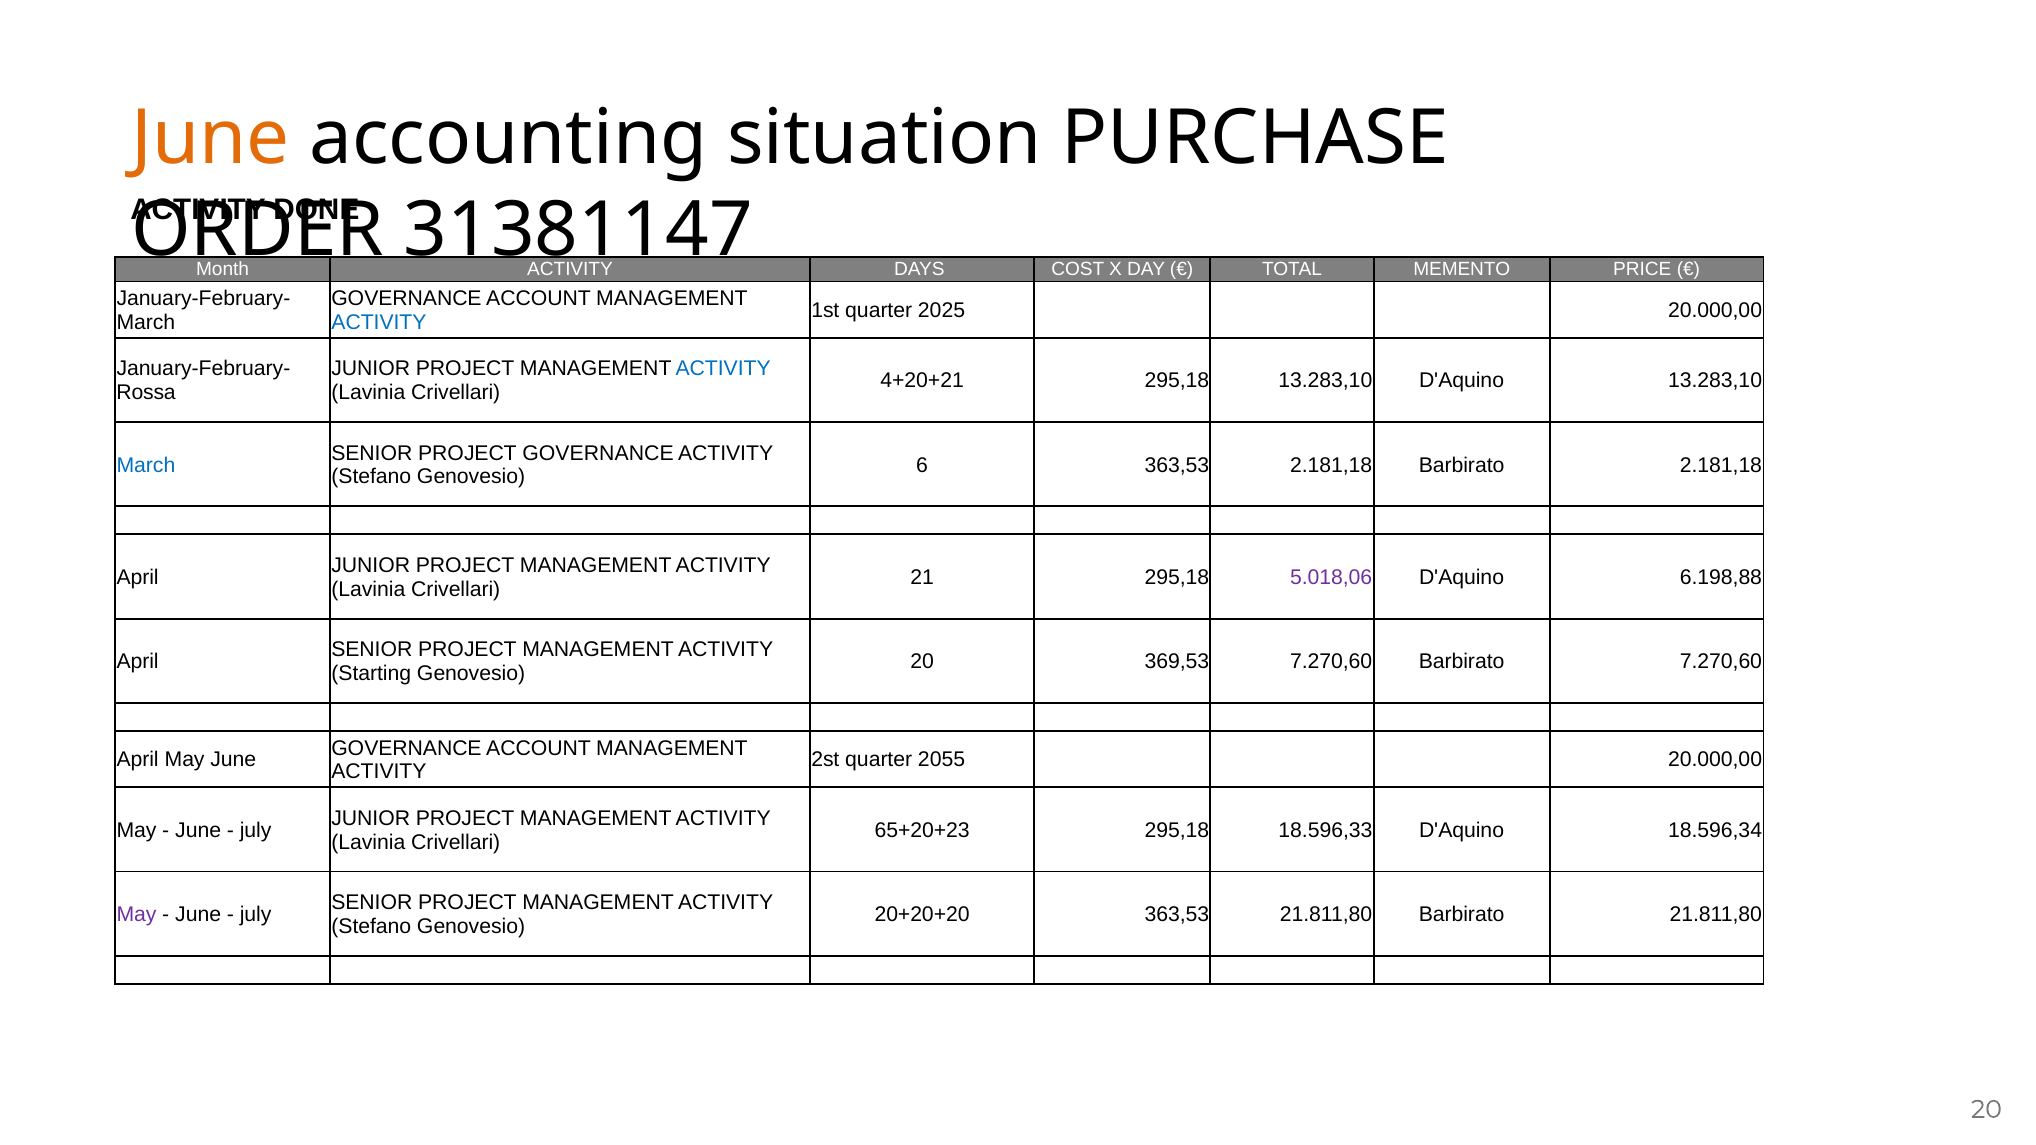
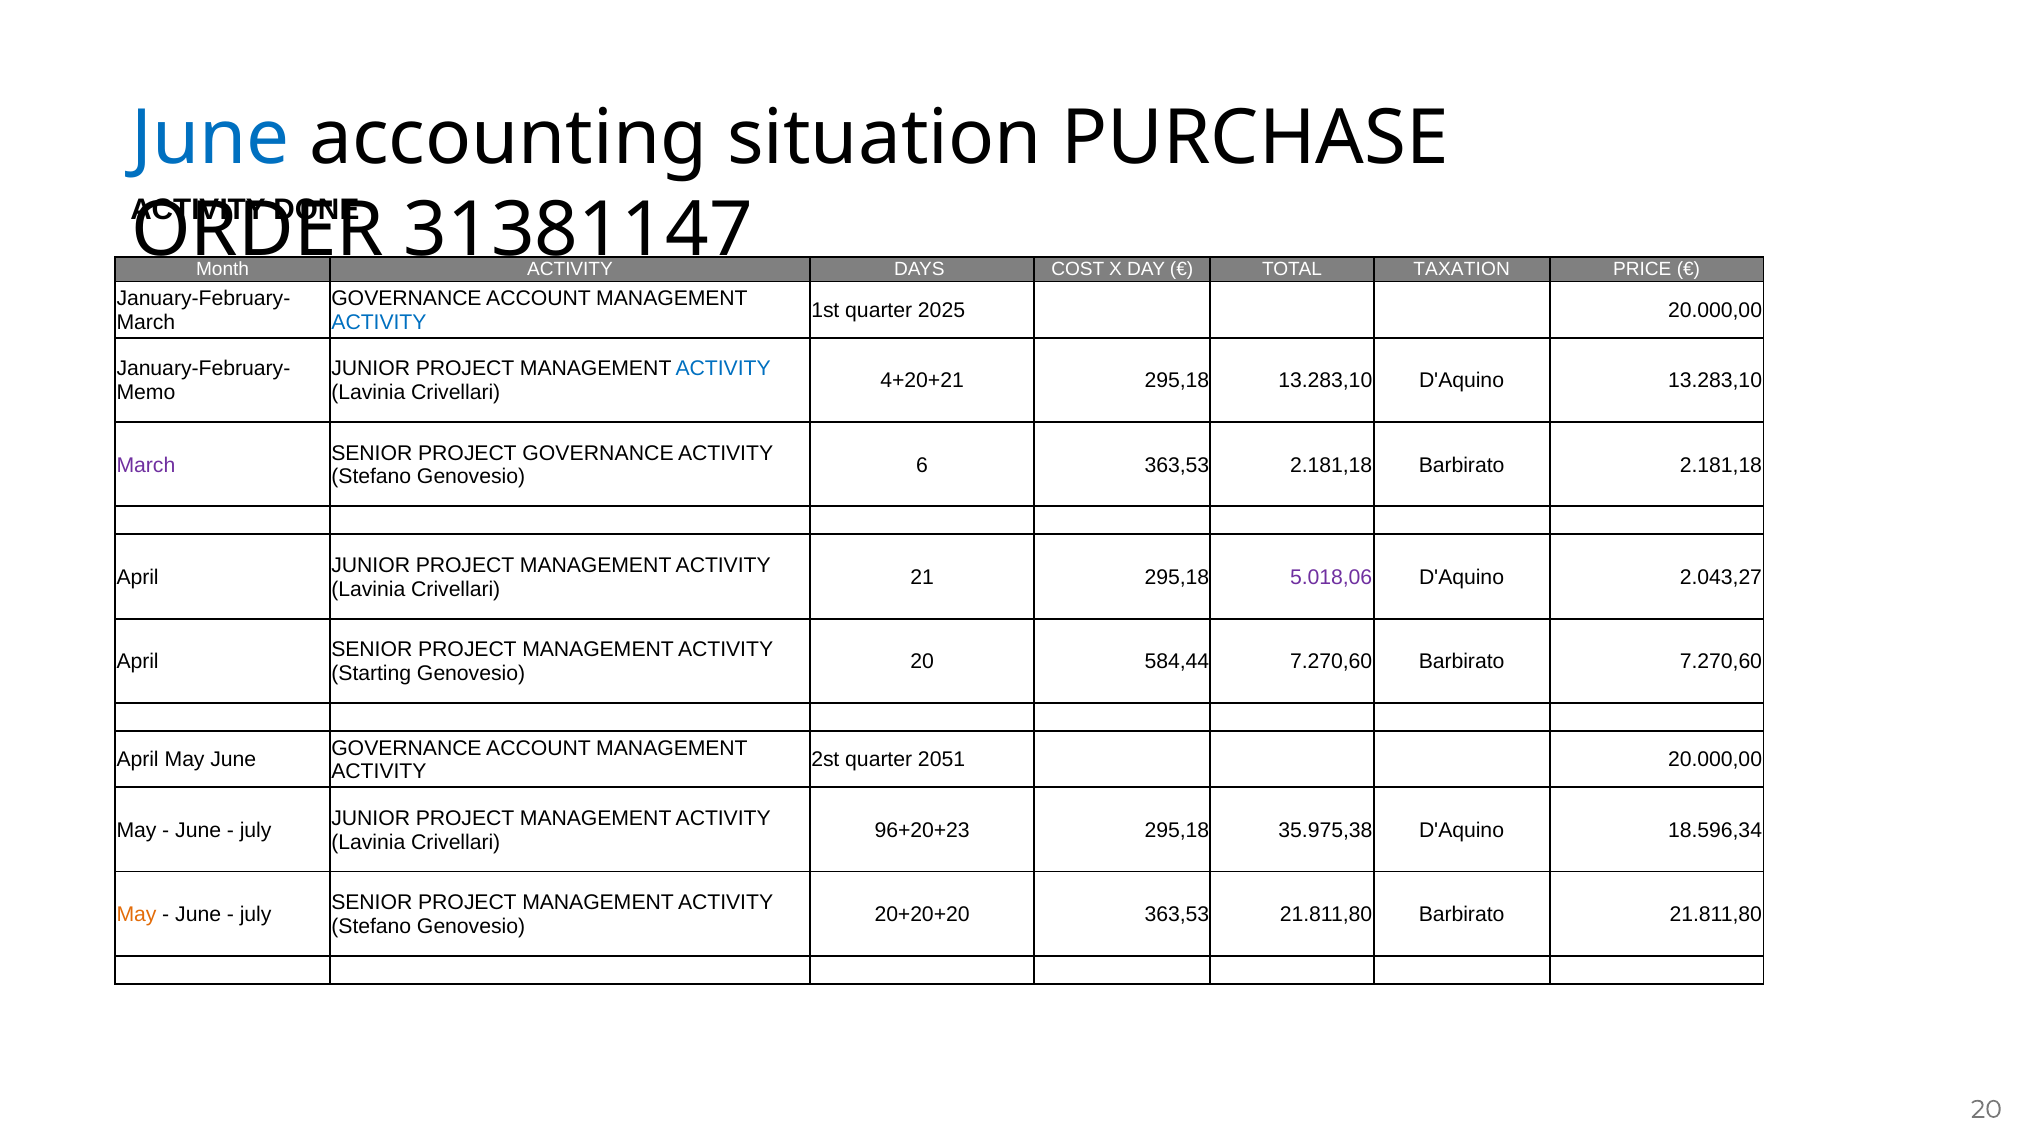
June colour: orange -> blue (210, 138)
MEMENTO: MEMENTO -> TAXATION (1462, 270)
Rossa: Rossa -> Memo (146, 393)
March colour: blue -> purple (146, 465)
6.198,88: 6.198,88 -> 2.043,27 (1721, 578)
369,53: 369,53 -> 584,44 (1177, 662)
2055: 2055 -> 2051 (942, 760)
65+20+23: 65+20+23 -> 96+20+23 (922, 830)
18.596,33: 18.596,33 -> 35.975,38 (1325, 830)
May colour: purple -> orange (137, 915)
